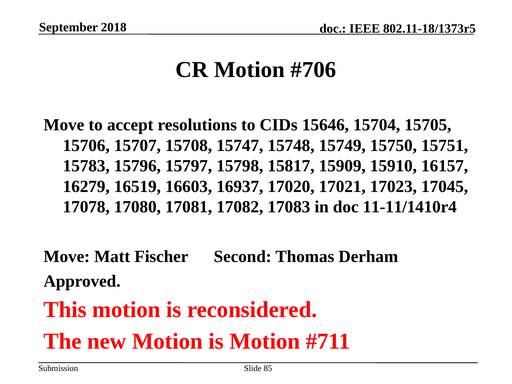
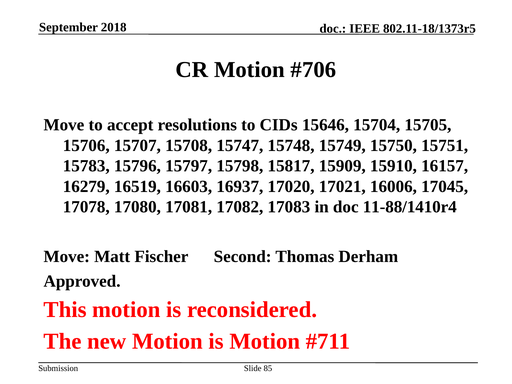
17023: 17023 -> 16006 (393, 186)
11-11/1410r4: 11-11/1410r4 -> 11-88/1410r4 (410, 207)
